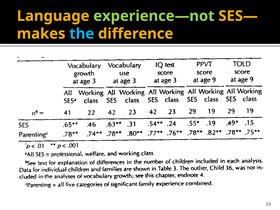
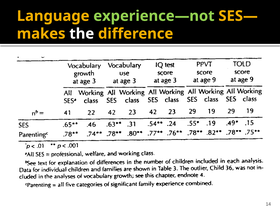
the colour: light blue -> white (82, 34)
